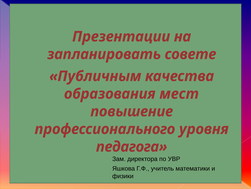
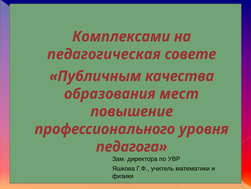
Презентации: Презентации -> Комплексами (121, 36)
запланировать: запланировать -> педагогическая (104, 54)
